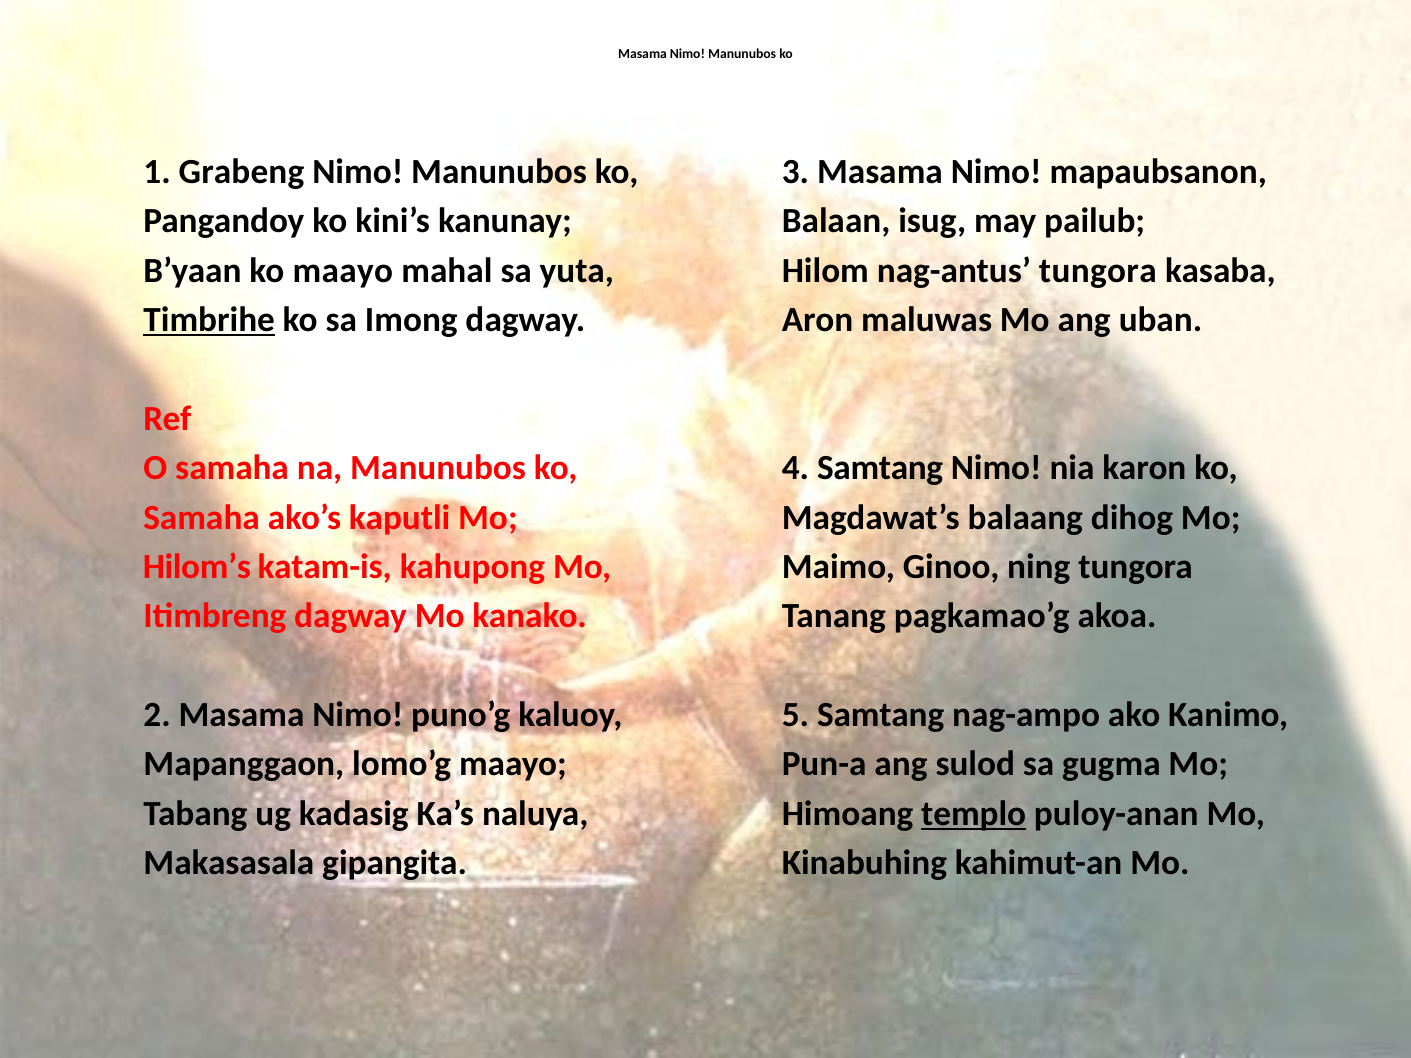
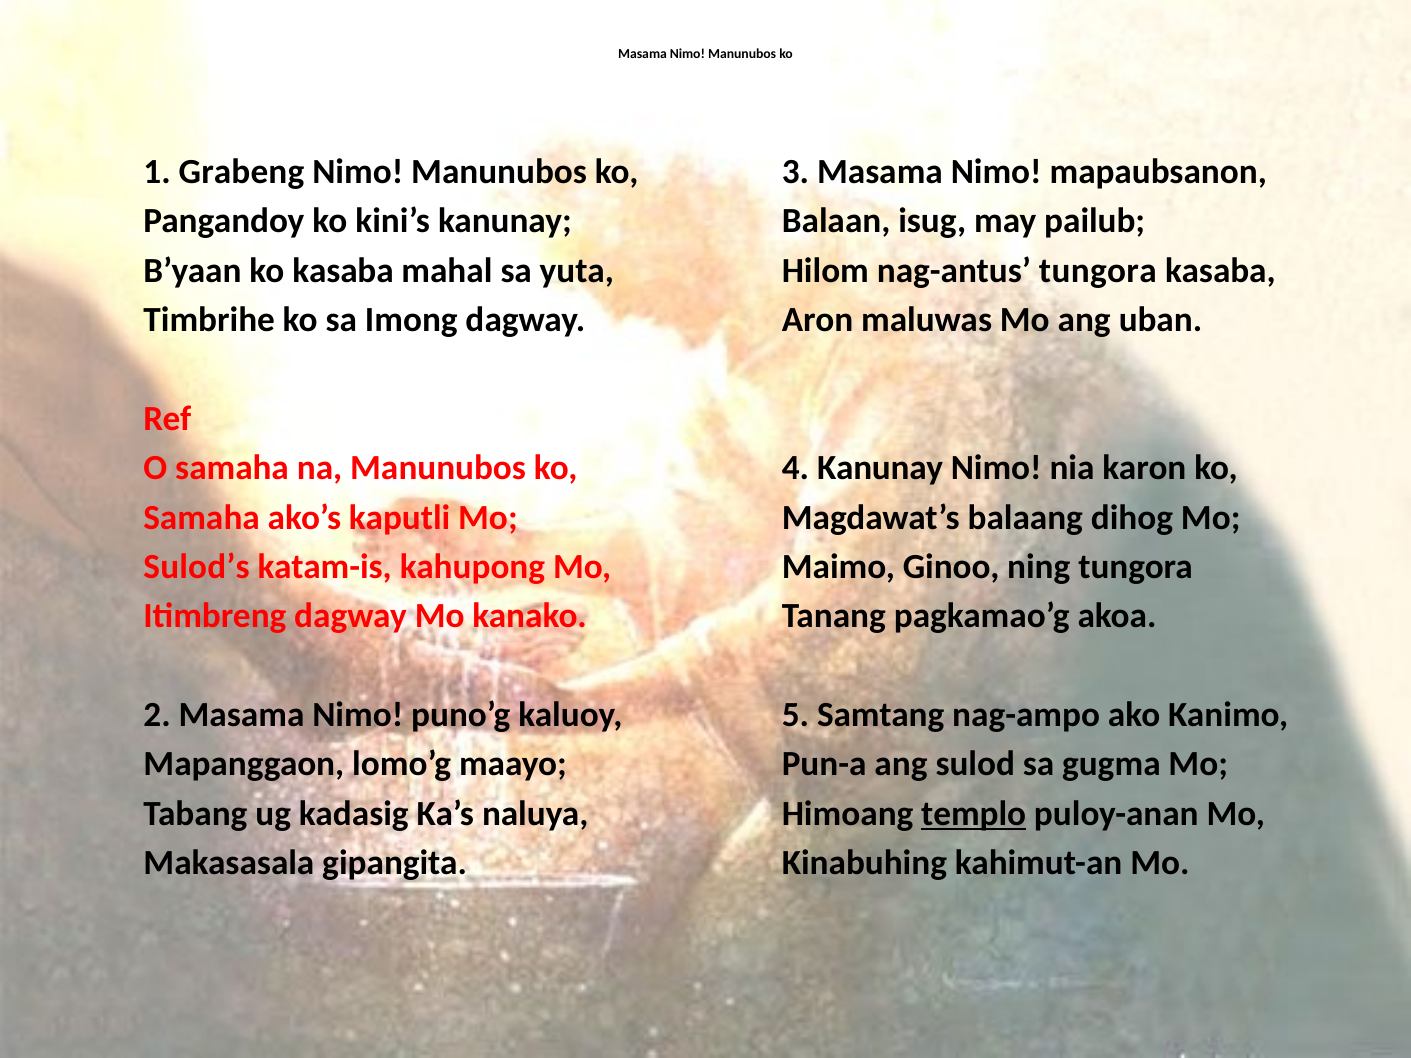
ko maayo: maayo -> kasaba (343, 271)
Timbrihe underline: present -> none (209, 320)
4 Samtang: Samtang -> Kanunay (880, 468)
Hilom’s: Hilom’s -> Sulod’s (197, 567)
